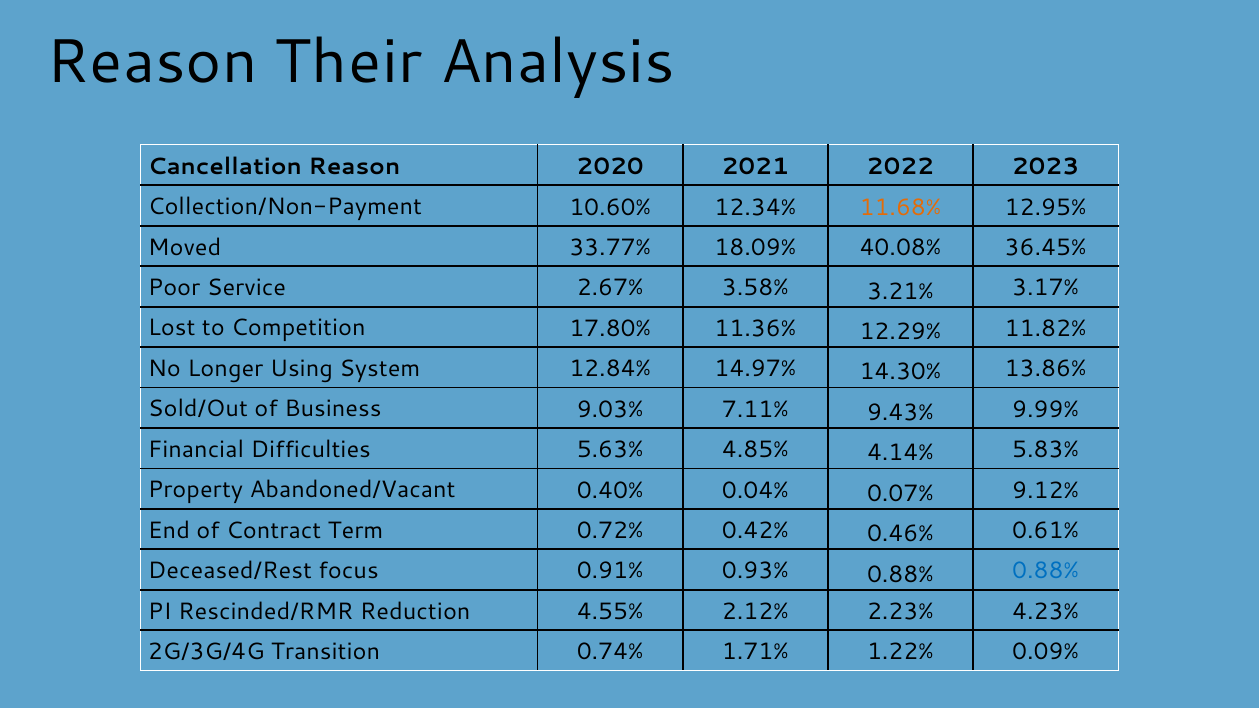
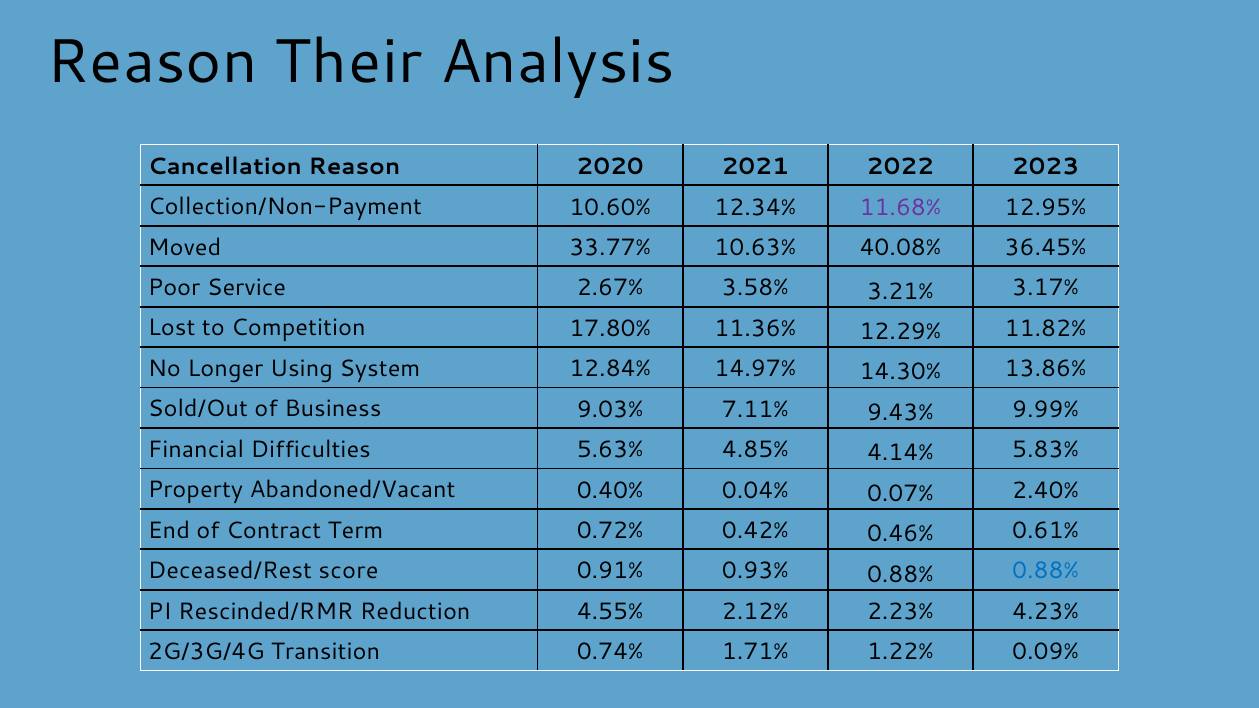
11.68% colour: orange -> purple (900, 207)
18.09%: 18.09% -> 10.63% (755, 248)
9.12%: 9.12% -> 2.40% (1046, 490)
focus: focus -> score (349, 571)
